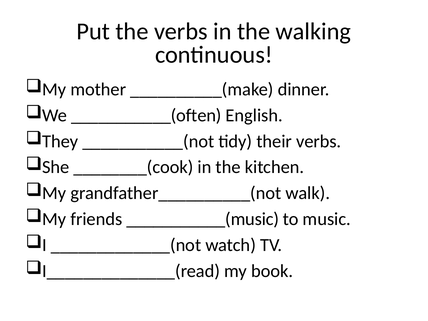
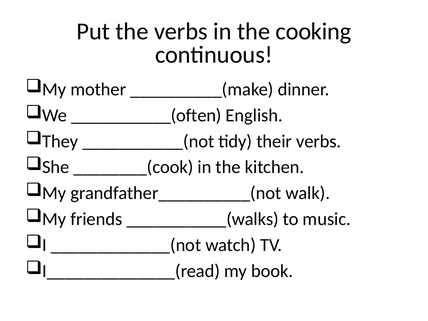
walking: walking -> cooking (313, 32)
___________(music: ___________(music -> ___________(walks (203, 219)
